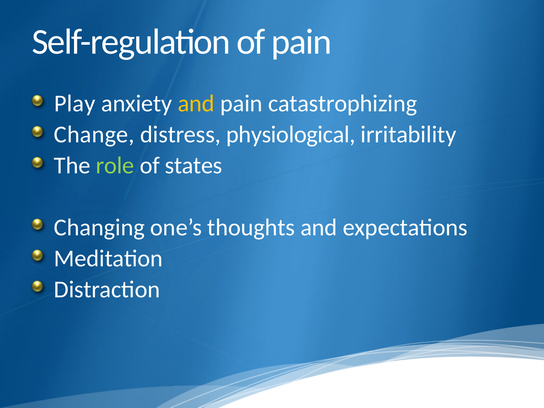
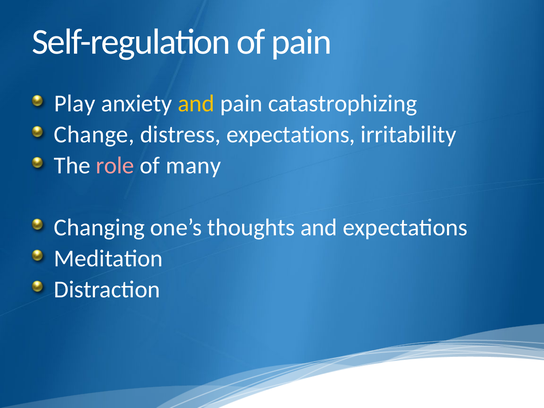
distress physiological: physiological -> expectations (291, 135)
role colour: light green -> pink (115, 166)
states: states -> many (193, 166)
